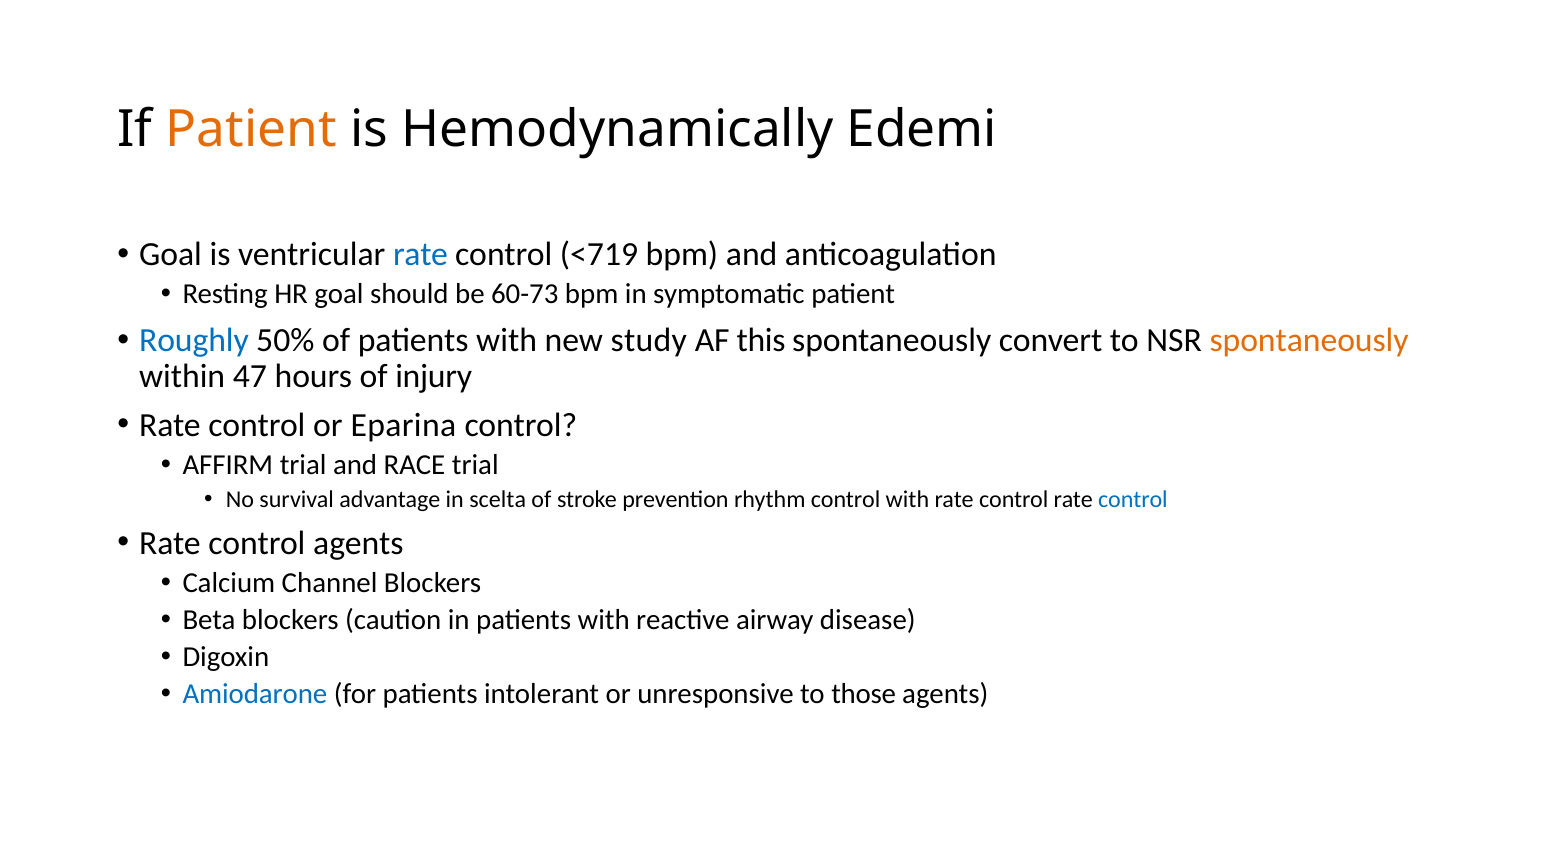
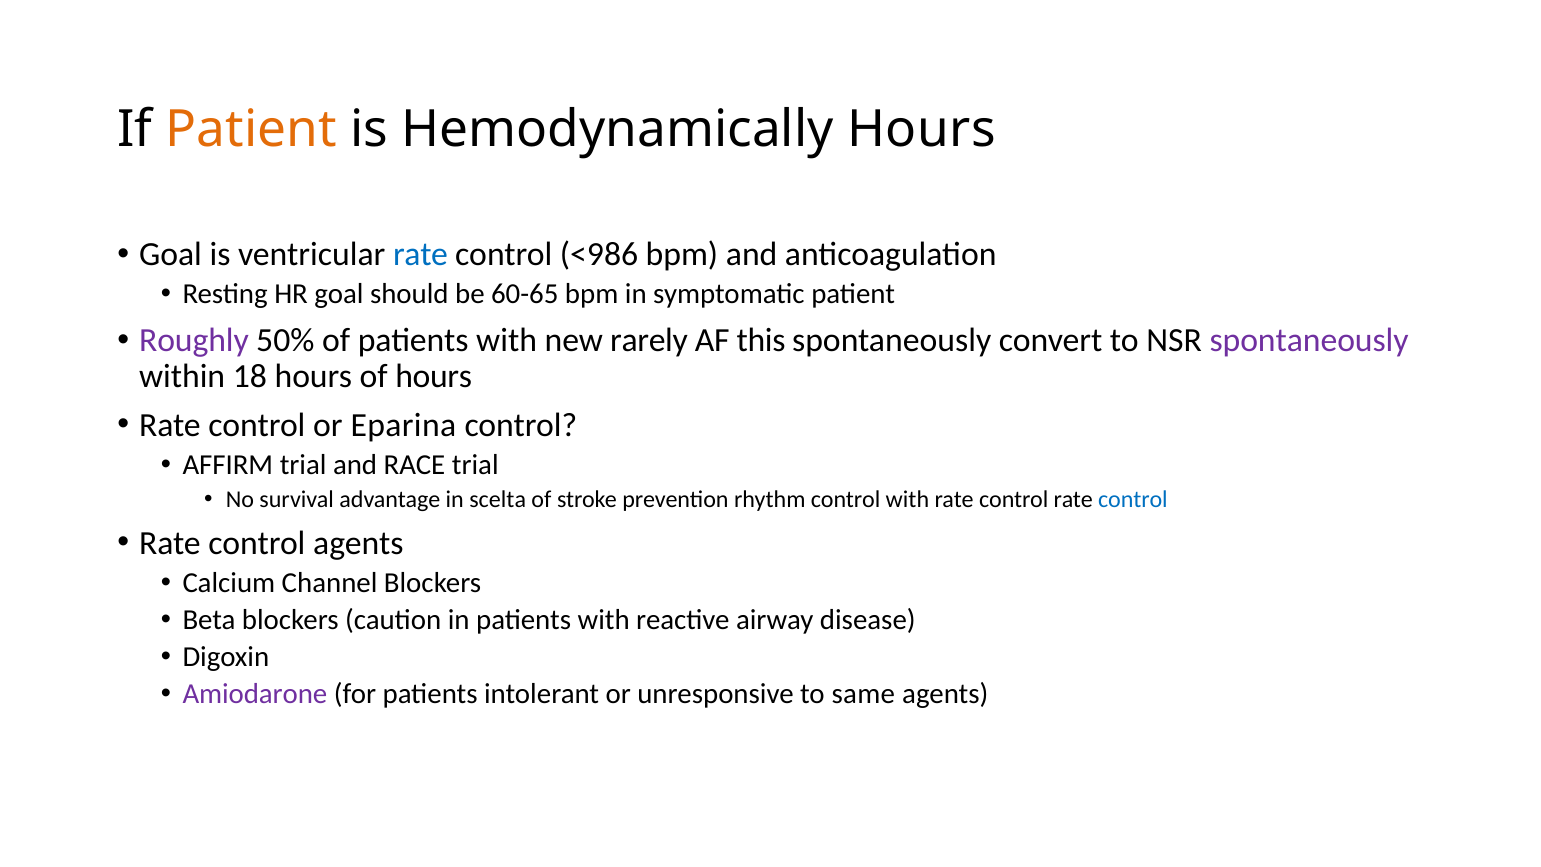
Hemodynamically Edemi: Edemi -> Hours (921, 130)
<719: <719 -> <986 (599, 255)
60-73: 60-73 -> 60-65 (525, 294)
Roughly colour: blue -> purple (194, 340)
study: study -> rarely (649, 340)
spontaneously colour: orange -> purple (1309, 340)
47: 47 -> 18 (250, 377)
of injury: injury -> hours (434, 377)
Amiodarone colour: blue -> purple (255, 694)
those: those -> same (863, 694)
